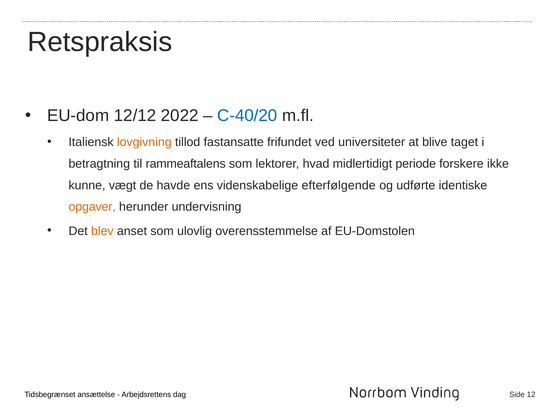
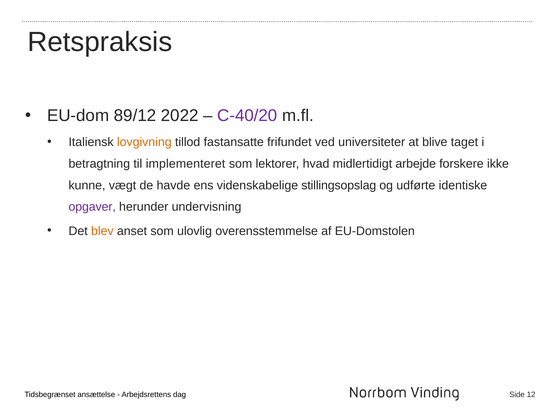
12/12: 12/12 -> 89/12 (135, 116)
C-40/20 colour: blue -> purple (247, 116)
rammeaftalens: rammeaftalens -> implementeret (186, 164)
periode: periode -> arbejde (416, 164)
efterfølgende: efterfølgende -> stillingsopslag (339, 185)
opgaver colour: orange -> purple (92, 207)
